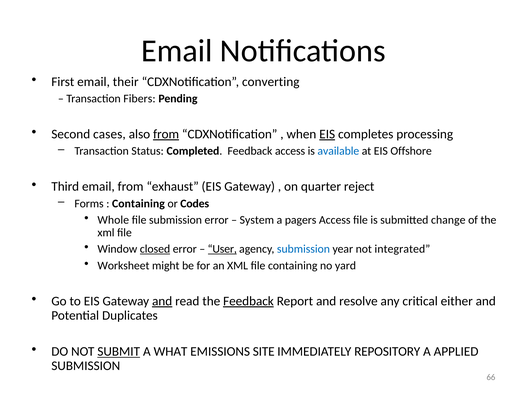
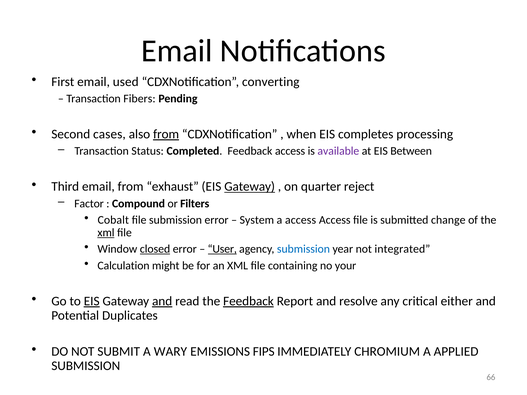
their: their -> used (126, 82)
EIS underline: present -> none (327, 134)
available colour: blue -> purple (338, 151)
Offshore: Offshore -> Between (411, 151)
Gateway underline: none -> present (250, 187)
Forms: Forms -> Factor (89, 204)
Containing: Containing -> Compound (138, 204)
Codes: Codes -> Filters (195, 204)
Whole: Whole -> Cobalt (113, 220)
a pagers: pagers -> access (301, 220)
xml underline: none -> present (106, 233)
Worksheet: Worksheet -> Calculation (123, 266)
yard: yard -> your (346, 266)
EIS underline: none -> present (92, 301)
SUBMIT underline: present -> none (119, 352)
WHAT: WHAT -> WARY (170, 352)
SITE: SITE -> FIPS (264, 352)
REPOSITORY: REPOSITORY -> CHROMIUM (387, 352)
